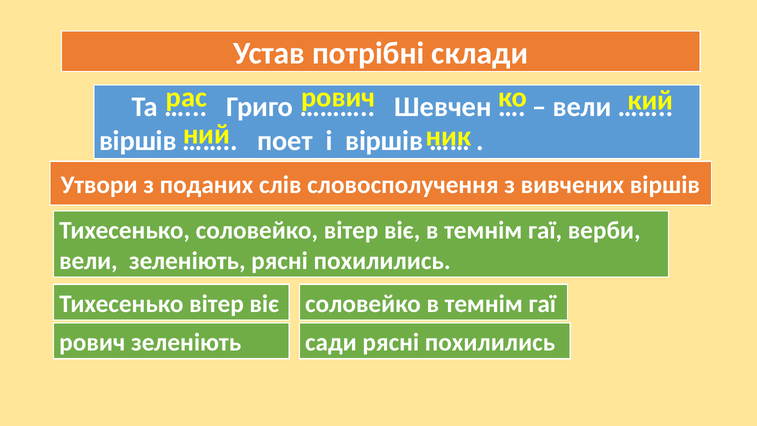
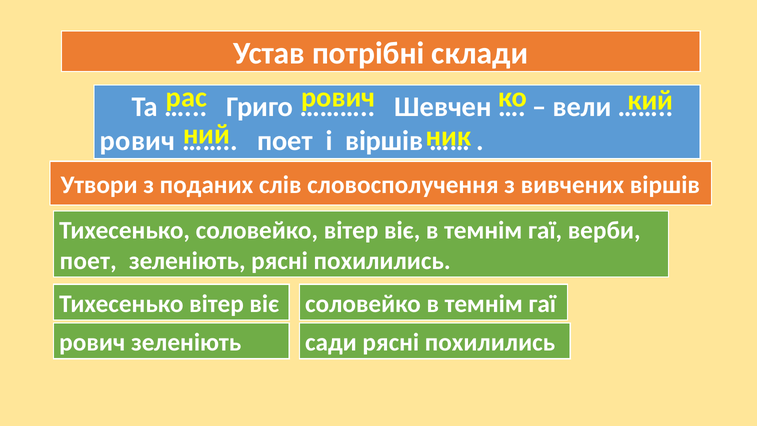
віршів: віршів -> рович (138, 141)
вели: вели -> поет (88, 261)
